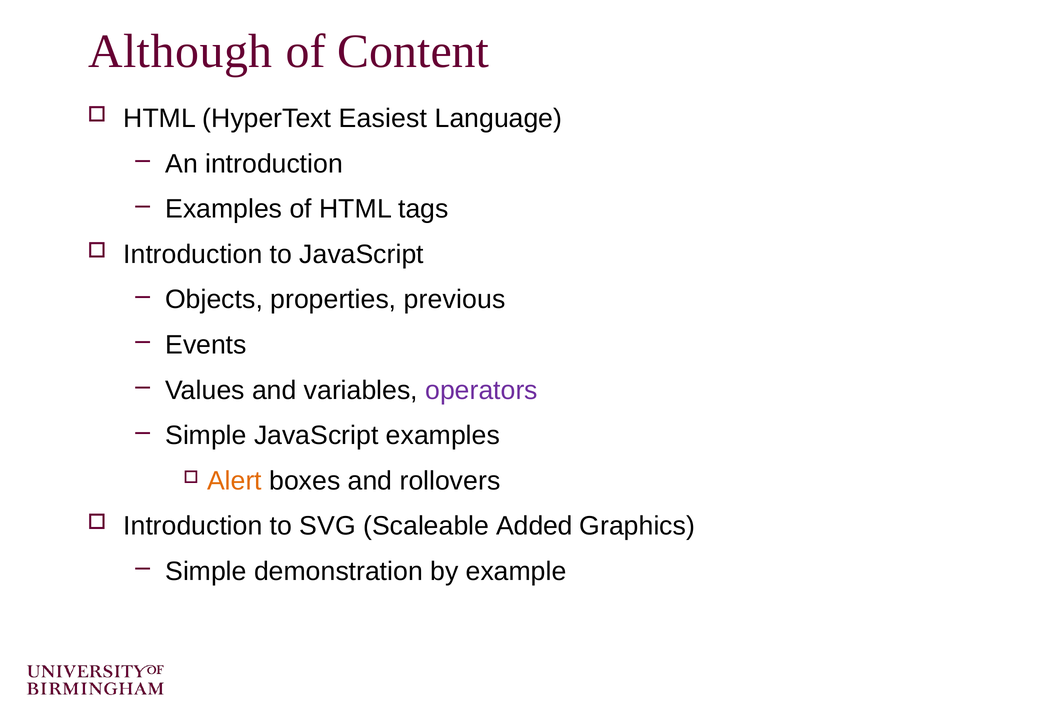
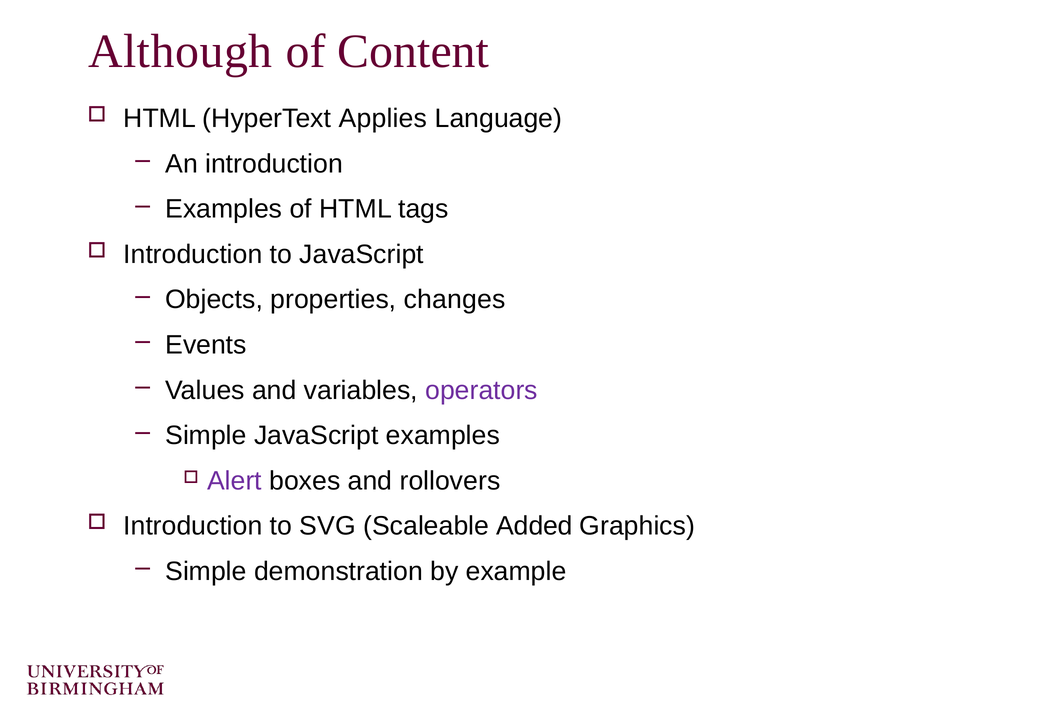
Easiest: Easiest -> Applies (383, 118)
previous: previous -> changes (455, 300)
Alert colour: orange -> purple (235, 481)
